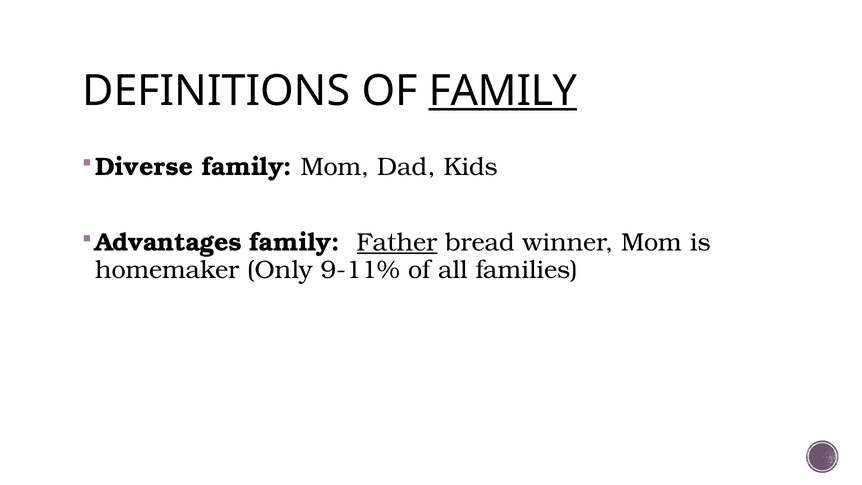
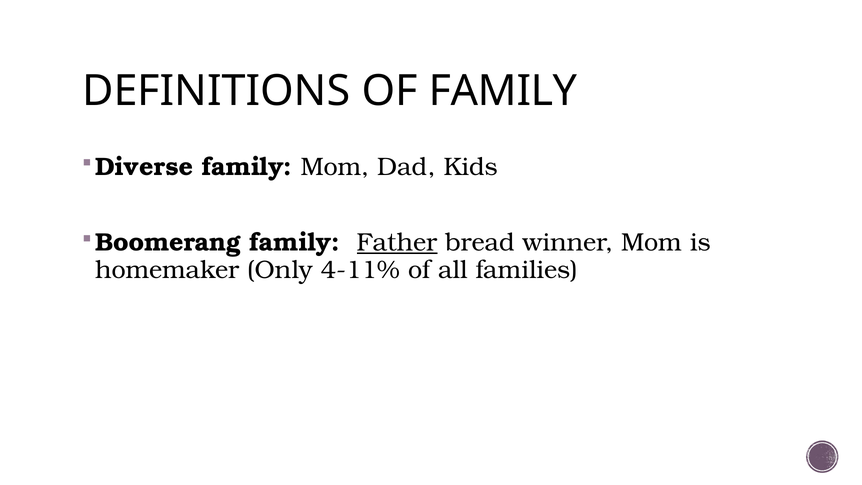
FAMILY underline: present -> none (503, 91)
Advantages: Advantages -> Boomerang (168, 243)
9-11%: 9-11% -> 4-11% (360, 270)
